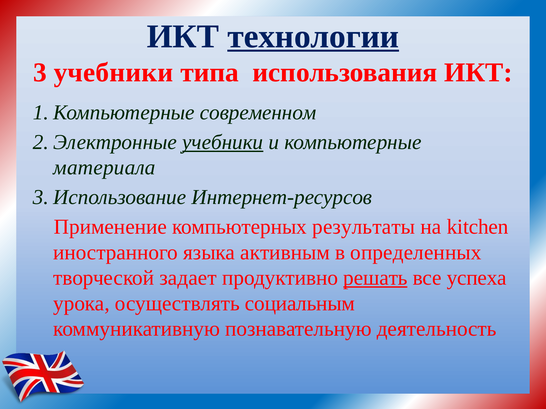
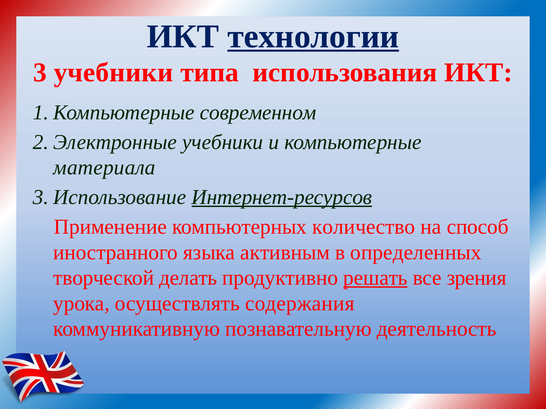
учебники underline: present -> none (223, 142)
Интернет-ресурсов underline: none -> present (282, 198)
результаты: результаты -> количество (364, 227)
kitchen: kitchen -> способ (478, 227)
задает: задает -> делать (188, 278)
успеха: успеха -> зрения (477, 278)
социальным: социальным -> содержания (300, 304)
